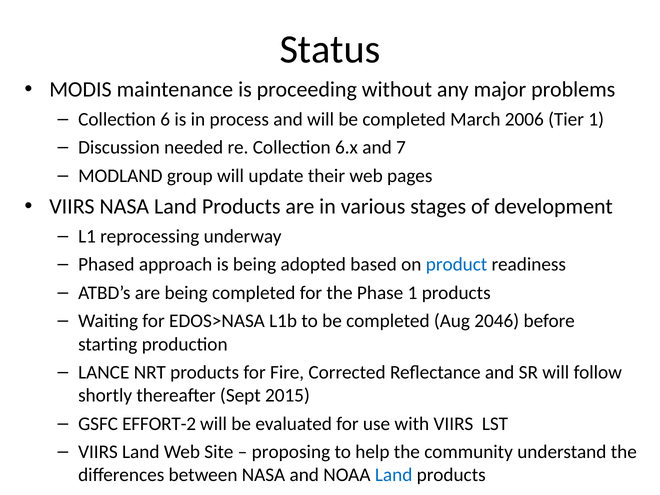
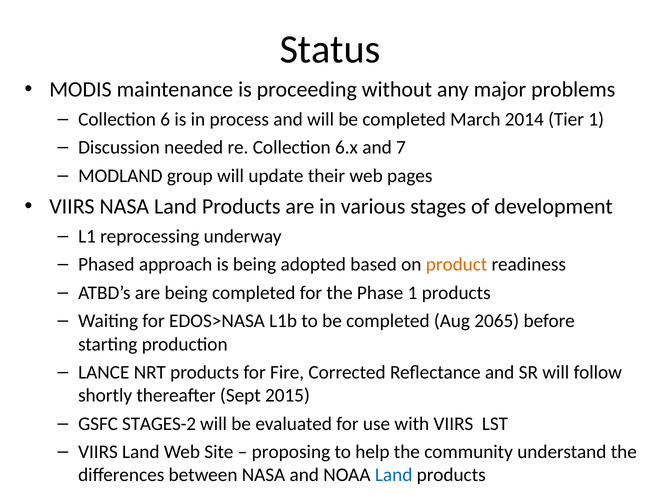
2006: 2006 -> 2014 (524, 119)
product colour: blue -> orange (457, 265)
2046: 2046 -> 2065 (497, 321)
EFFORT-2: EFFORT-2 -> STAGES-2 (159, 424)
